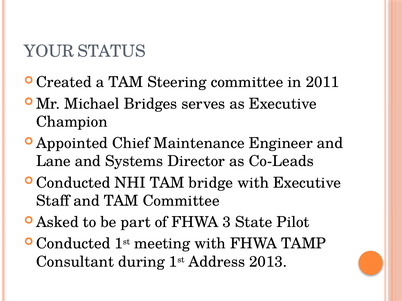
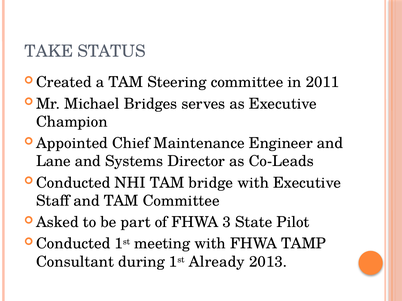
YOUR: YOUR -> TAKE (49, 51)
Address: Address -> Already (217, 262)
